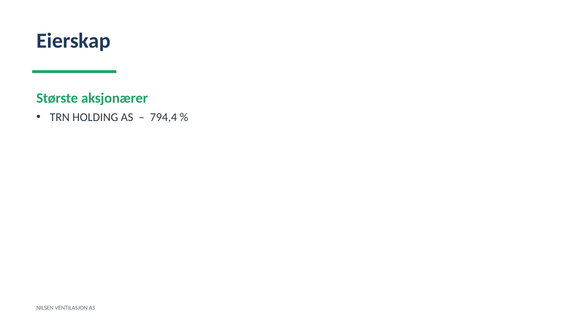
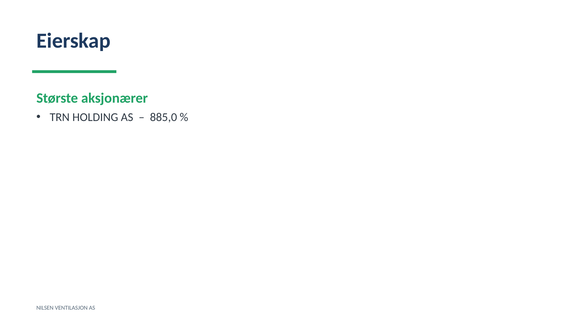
794,4: 794,4 -> 885,0 (163, 117)
